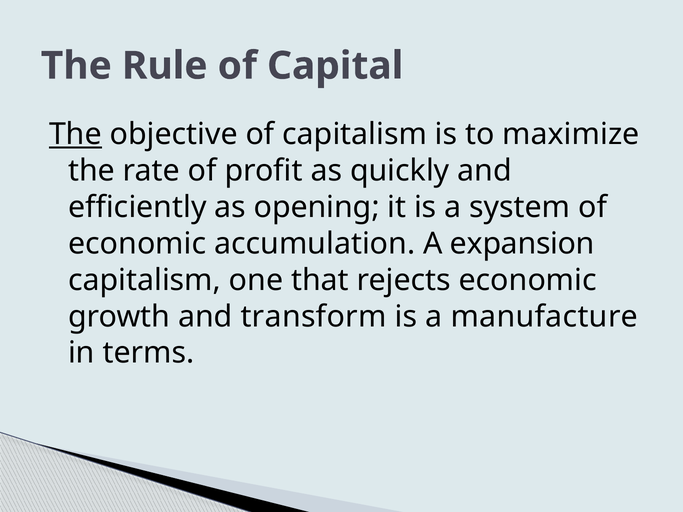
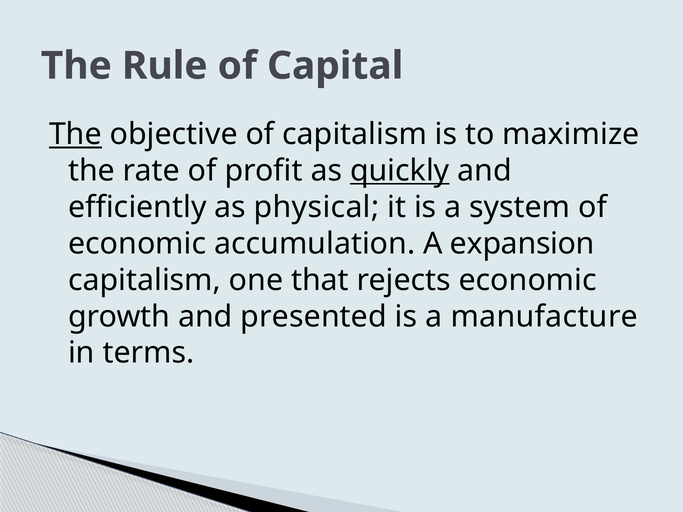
quickly underline: none -> present (400, 171)
opening: opening -> physical (317, 207)
transform: transform -> presented (314, 317)
